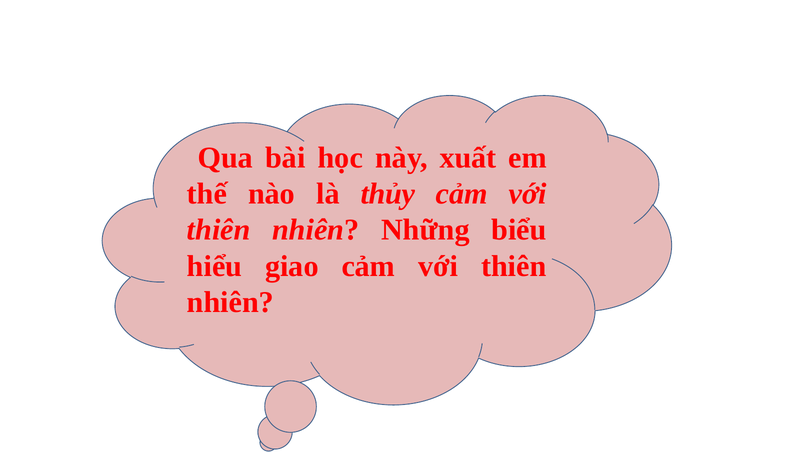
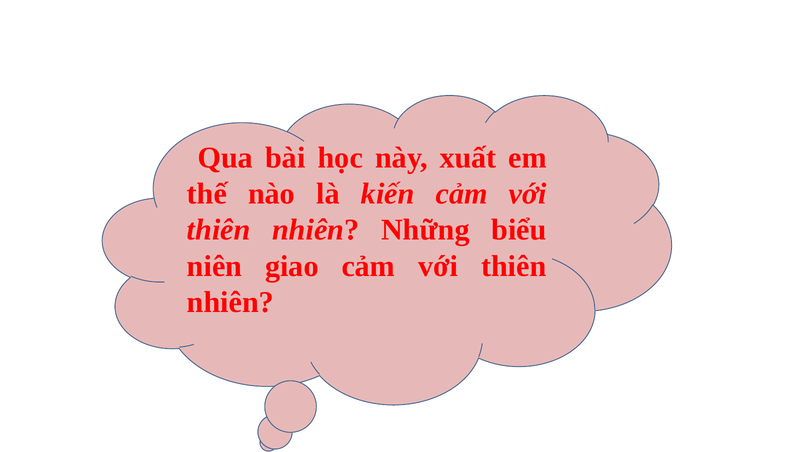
thủy: thủy -> kiến (388, 194)
hiểu: hiểu -> niên (215, 266)
